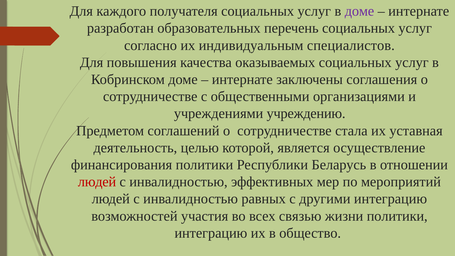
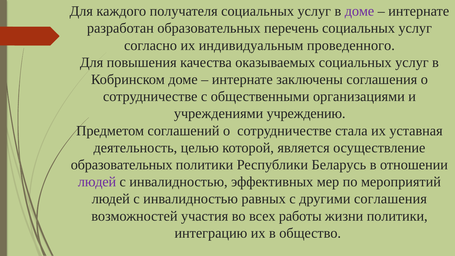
специалистов: специалистов -> проведенного (351, 45)
финансирования: финансирования -> образовательных (122, 165)
людей colour: red -> purple (97, 182)
другими интеграцию: интеграцию -> соглашения (390, 199)
связью: связью -> работы (300, 216)
